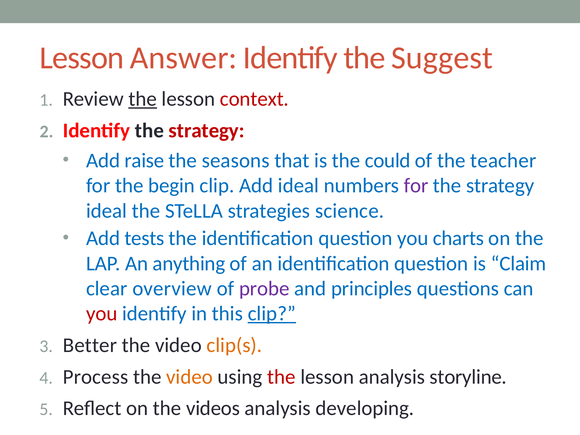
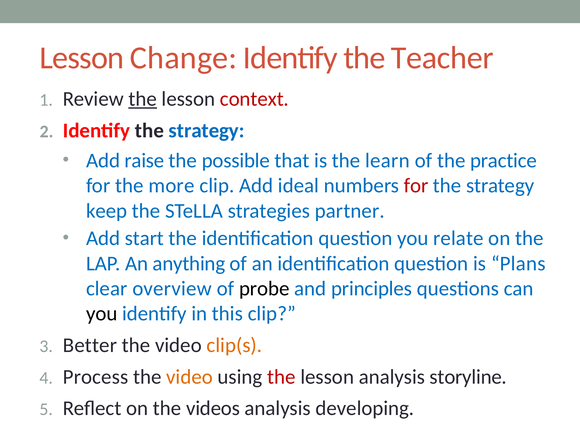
Answer: Answer -> Change (184, 58)
Suggest: Suggest -> Teacher (442, 58)
strategy colour: red -> blue (207, 131)
seasons: seasons -> possible (236, 161)
could: could -> learn (387, 161)
teacher: teacher -> practice (503, 161)
begin: begin -> more (171, 186)
for colour: purple -> red (416, 186)
ideal: ideal -> keep (107, 211)
science: science -> partner (350, 211)
tests: tests -> start (144, 238)
charts: charts -> relate (458, 238)
Claim: Claim -> Plans (518, 263)
probe colour: purple -> black (264, 289)
you colour: red -> black (102, 314)
clip underline: present -> none (272, 314)
